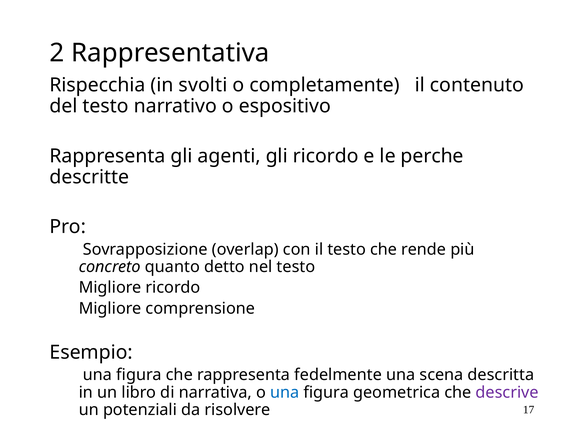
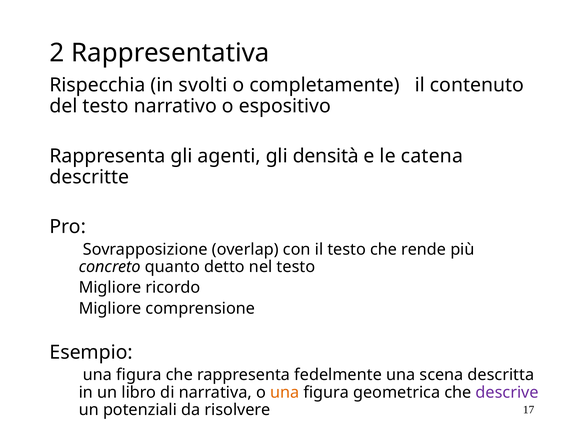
gli ricordo: ricordo -> densità (326, 156)
perche: perche -> catena (432, 156)
una colour: blue -> orange (285, 392)
